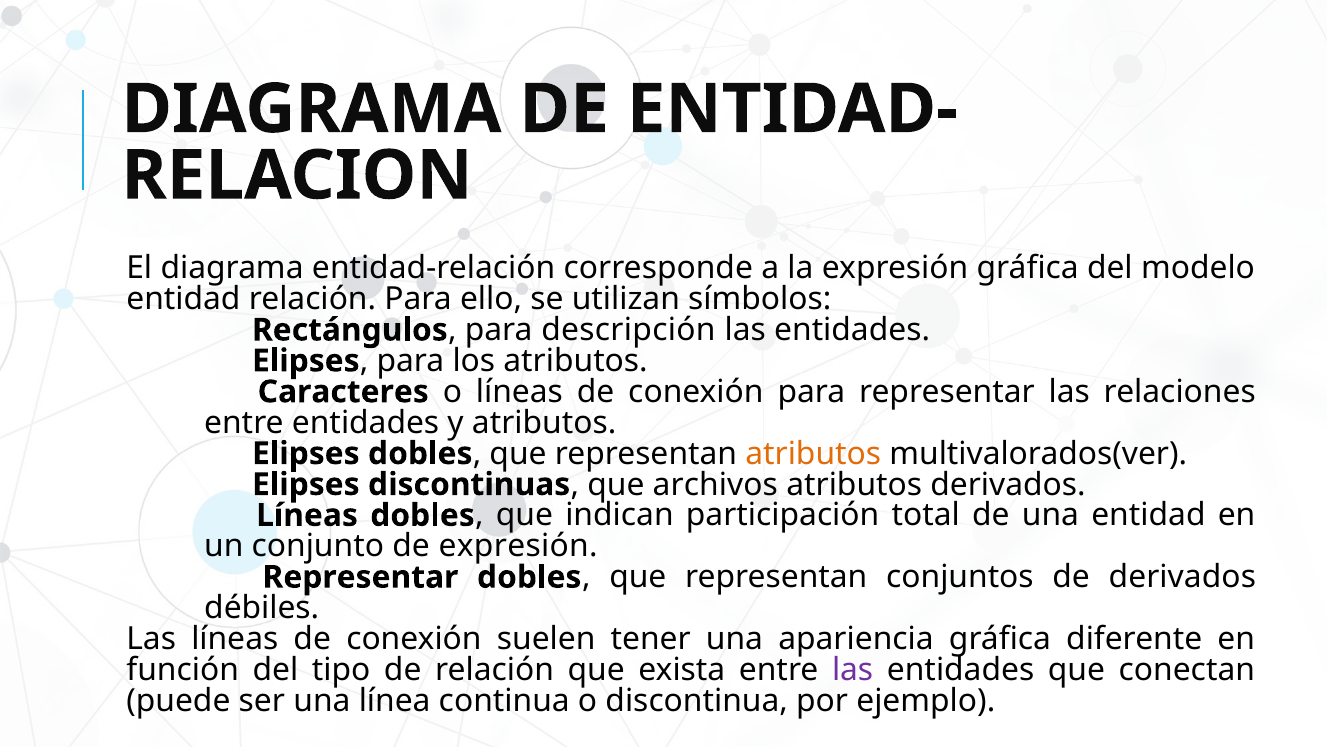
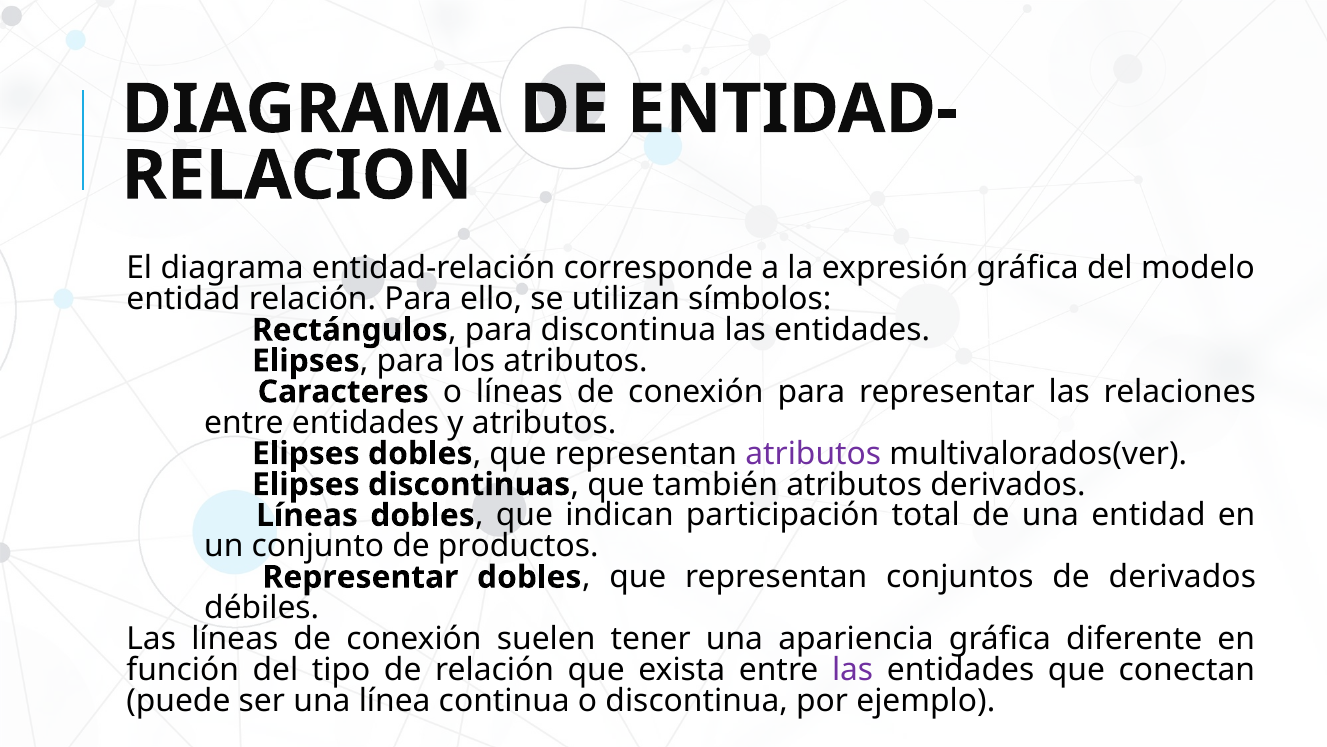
para descripción: descripción -> discontinua (628, 330)
atributos colour: orange -> purple (813, 453)
archivos: archivos -> también (715, 484)
de expresión: expresión -> productos (518, 546)
